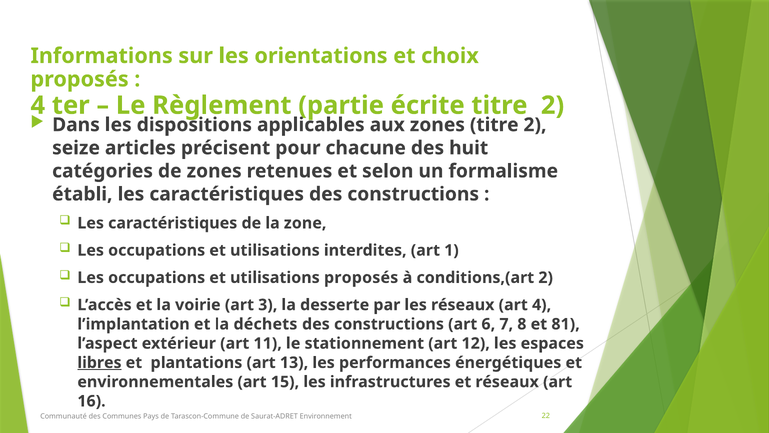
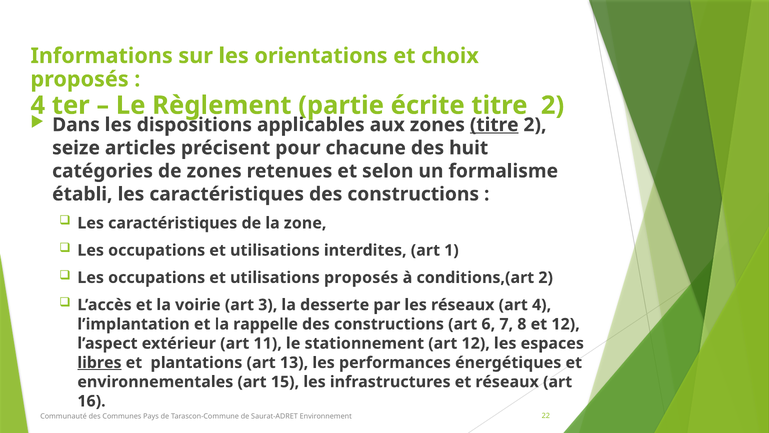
titre underline: none -> present (494, 125)
déchets: déchets -> rappelle (266, 324)
et 81: 81 -> 12 (566, 324)
